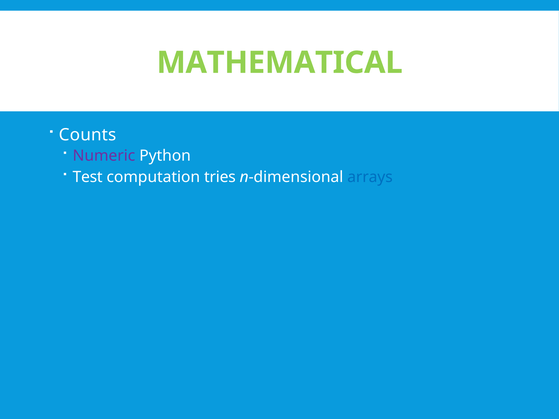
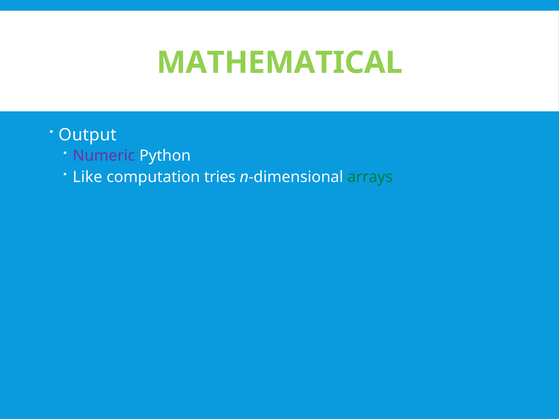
Counts: Counts -> Output (88, 135)
Test: Test -> Like (87, 177)
arrays colour: blue -> green (370, 177)
